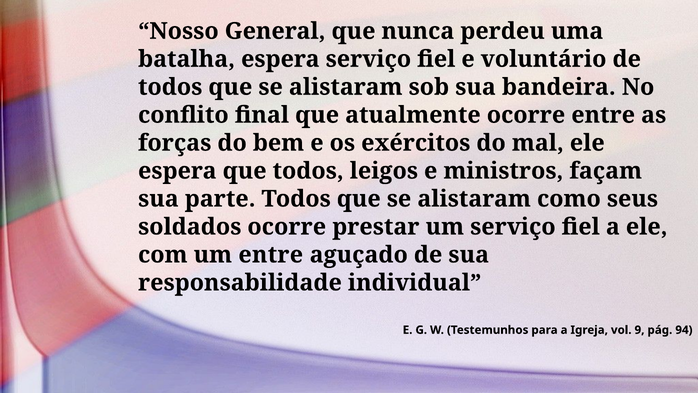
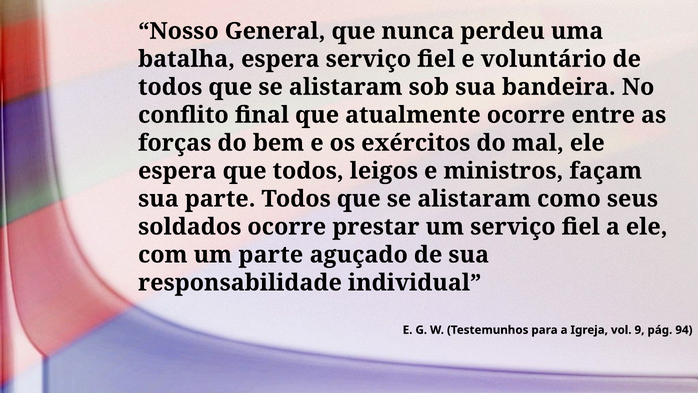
um entre: entre -> parte (271, 255)
